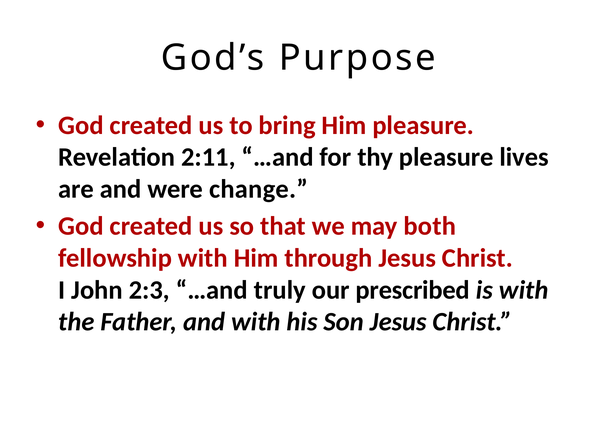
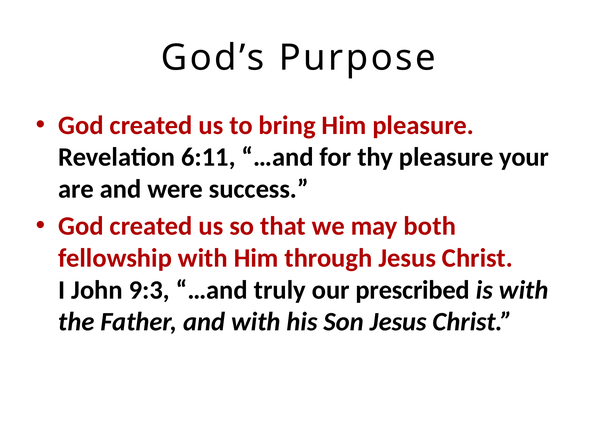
2:11: 2:11 -> 6:11 (208, 157)
lives: lives -> your (524, 157)
change: change -> success (259, 189)
2:3: 2:3 -> 9:3 (149, 290)
